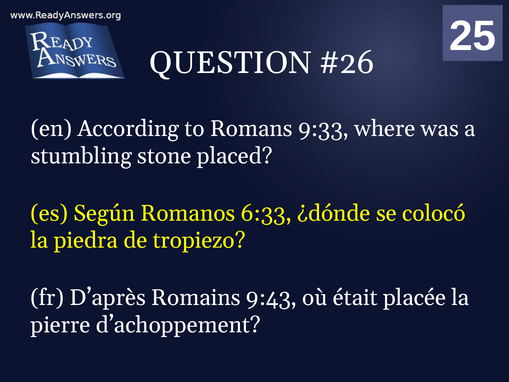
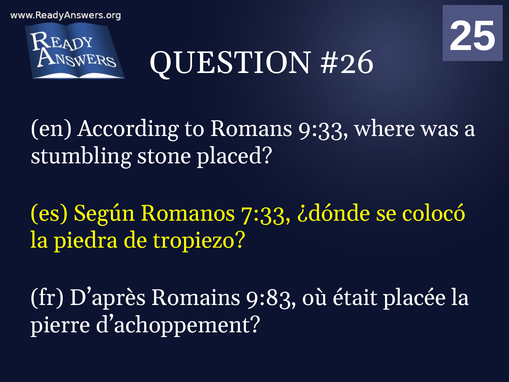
6:33: 6:33 -> 7:33 (266, 213)
9:43: 9:43 -> 9:83 (272, 298)
